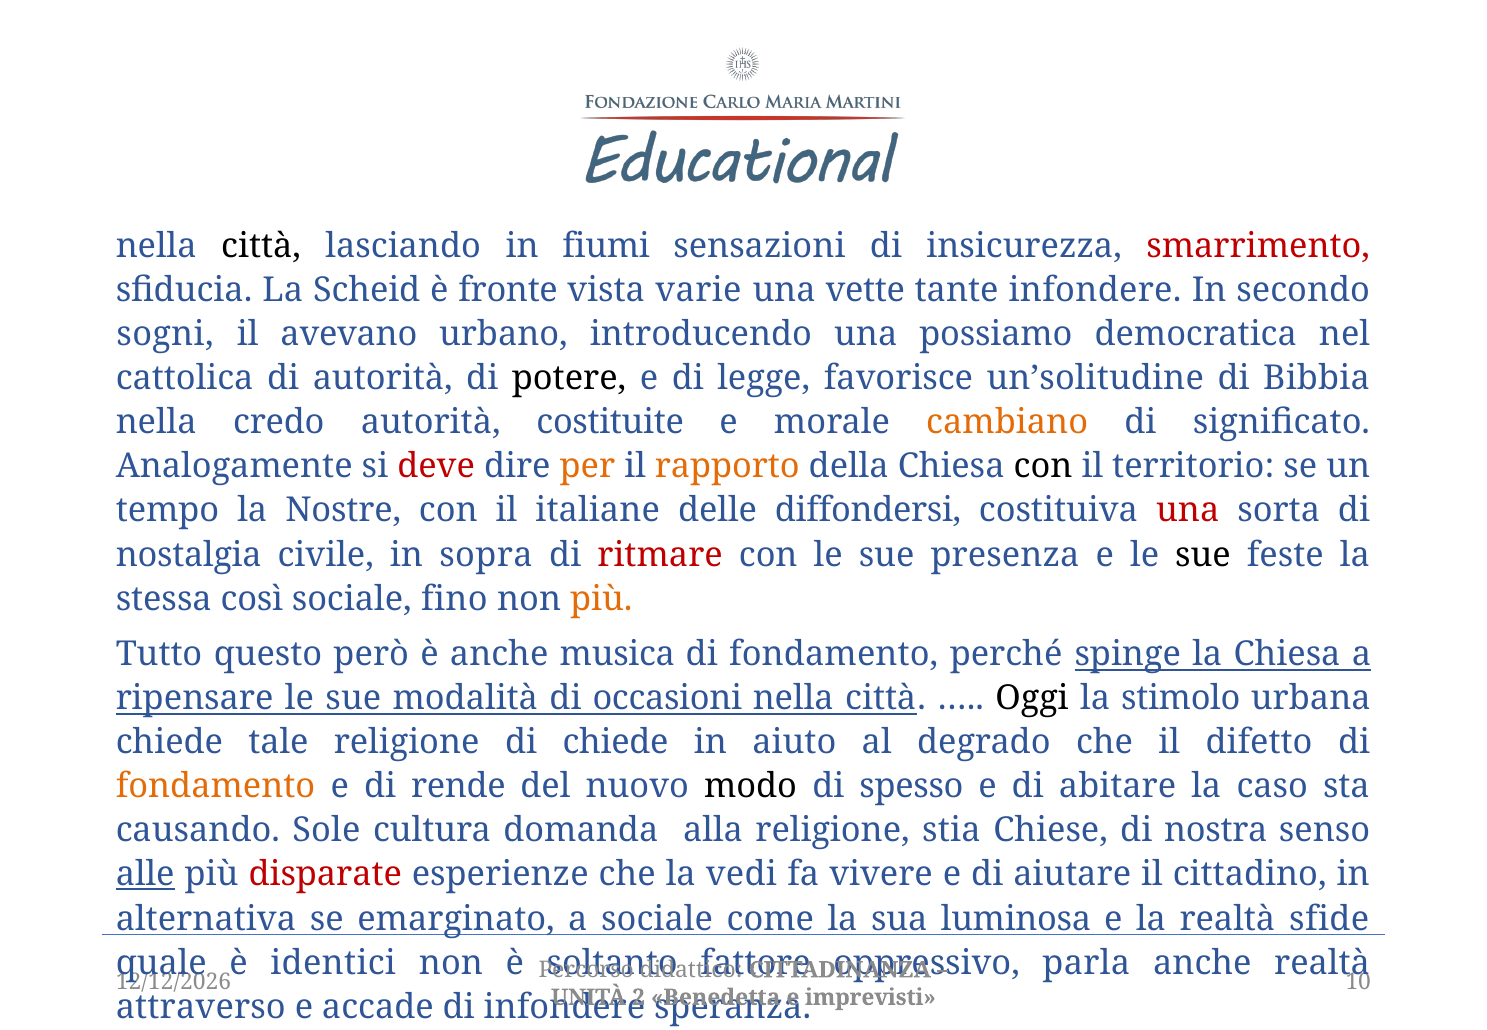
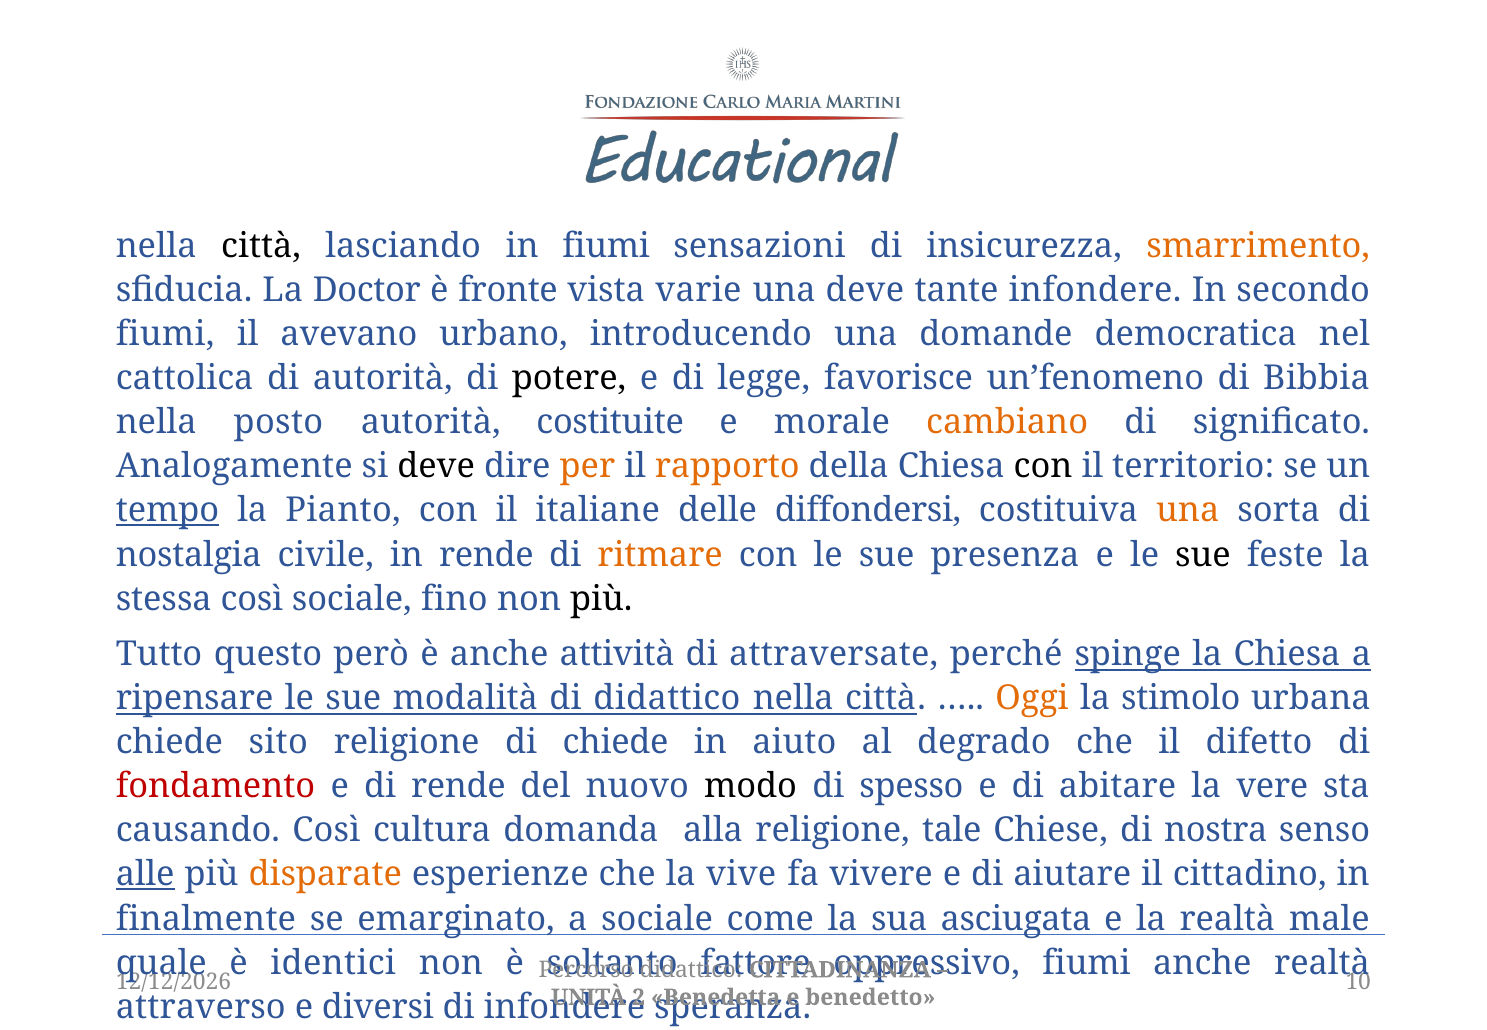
smarrimento colour: red -> orange (1258, 246)
Scheid: Scheid -> Doctor (367, 290)
una vette: vette -> deve (865, 290)
sogni: sogni -> fiumi (165, 334)
possiamo: possiamo -> domande (996, 334)
un’solitudine: un’solitudine -> un’fenomeno (1095, 378)
credo: credo -> posto (278, 422)
deve colour: red -> black (436, 466)
tempo underline: none -> present (168, 510)
Nostre: Nostre -> Pianto (343, 510)
una colour: red -> orange (1188, 510)
in sopra: sopra -> rende (486, 554)
ritmare colour: red -> orange (660, 554)
più colour: orange -> black (601, 598)
musica: musica -> attività (617, 654)
fondamento: fondamento -> attraversate (834, 654)
di occasioni: occasioni -> didattico (667, 698)
Oggi colour: black -> orange (1032, 698)
tale: tale -> sito (278, 742)
fondamento colour: orange -> red (215, 786)
caso: caso -> vere (1272, 786)
causando Sole: Sole -> Così (326, 830)
stia: stia -> tale (952, 830)
disparate colour: red -> orange (325, 874)
vedi: vedi -> vive (741, 874)
alternativa: alternativa -> finalmente (206, 918)
luminosa: luminosa -> asciugata (1016, 918)
sfide: sfide -> male (1329, 918)
parla: parla -> fiumi (1087, 962)
imprevisti: imprevisti -> benedetto (870, 997)
accade: accade -> diversi (378, 1006)
